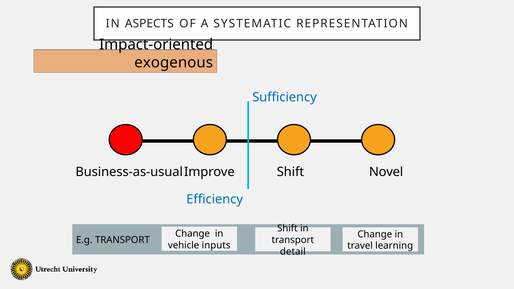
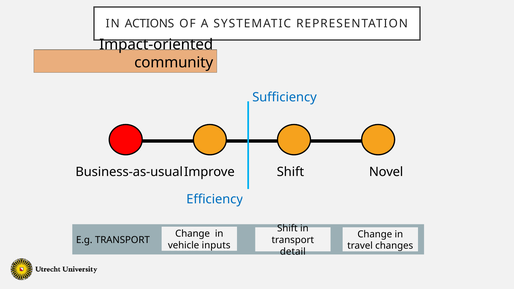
ASPECTS: ASPECTS -> ACTIONS (149, 24)
exogenous: exogenous -> community (174, 63)
learning: learning -> changes (394, 246)
